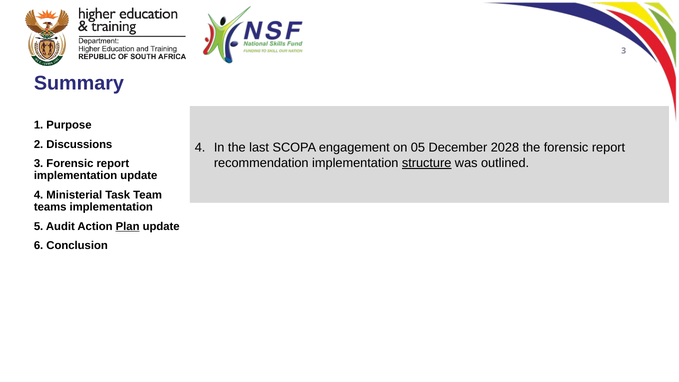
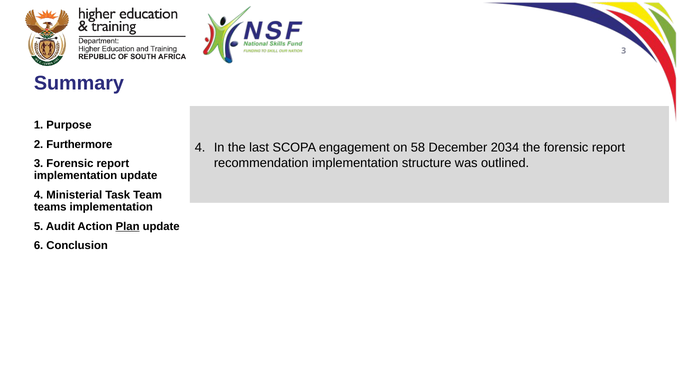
Discussions: Discussions -> Furthermore (79, 144)
05: 05 -> 58 (418, 148)
2028: 2028 -> 2034 (505, 148)
structure underline: present -> none (427, 163)
